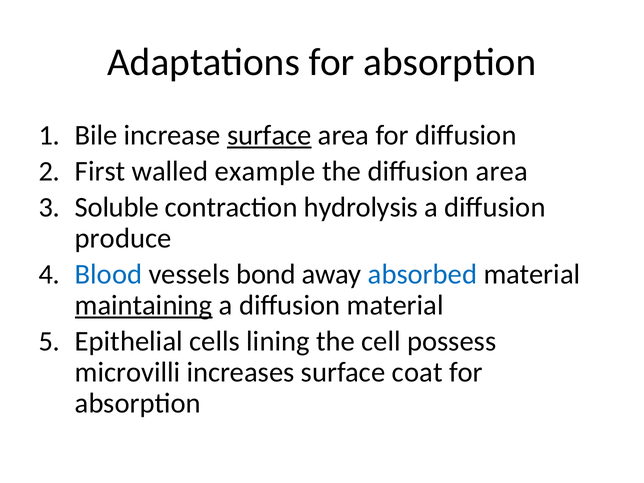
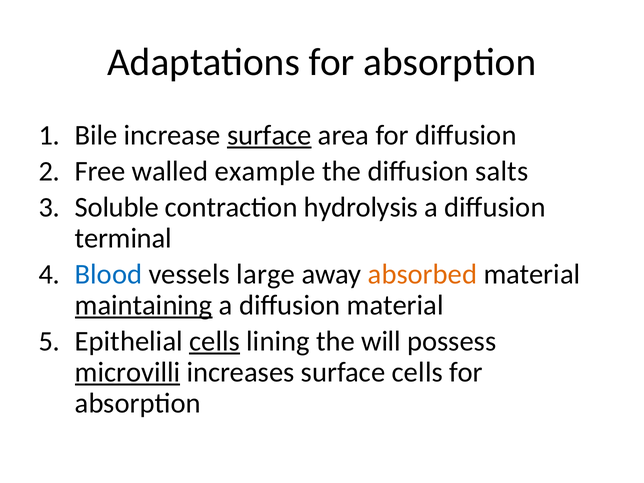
First: First -> Free (100, 171)
diffusion area: area -> salts (502, 171)
produce: produce -> terminal (123, 238)
bond: bond -> large (266, 274)
absorbed colour: blue -> orange (423, 274)
cells underline: none -> present (215, 341)
cell: cell -> will (381, 341)
microvilli underline: none -> present (128, 372)
surface coat: coat -> cells (417, 372)
